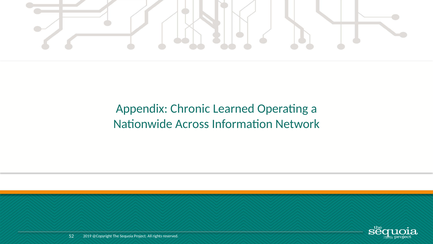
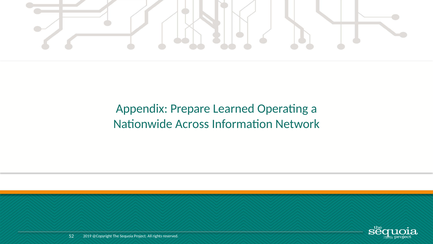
Chronic: Chronic -> Prepare (190, 108)
